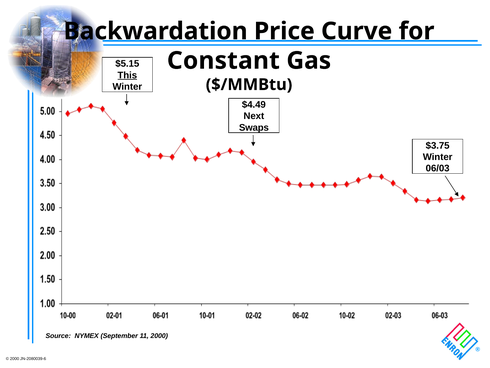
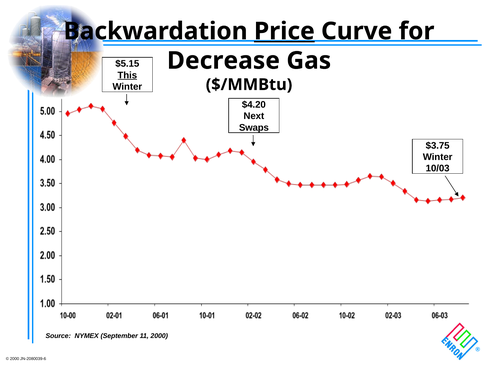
Price underline: none -> present (284, 31)
Constant: Constant -> Decrease (223, 61)
$4.49: $4.49 -> $4.20 (254, 105)
06/03: 06/03 -> 10/03 (438, 168)
